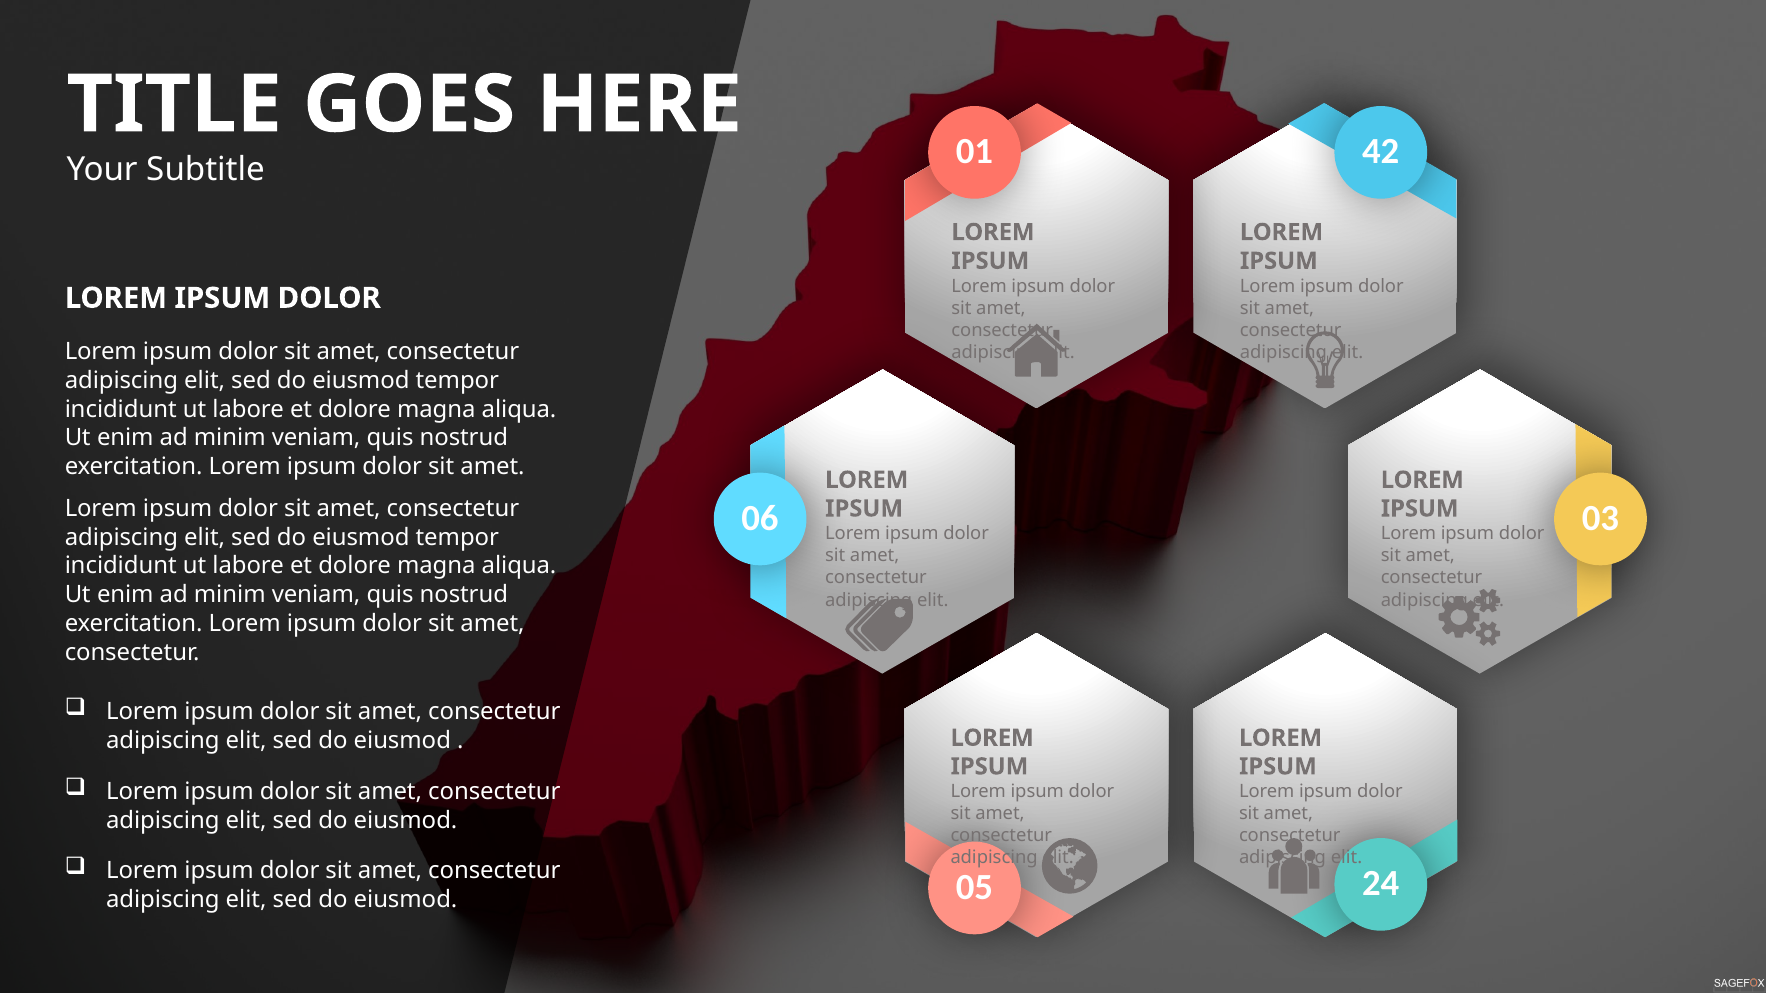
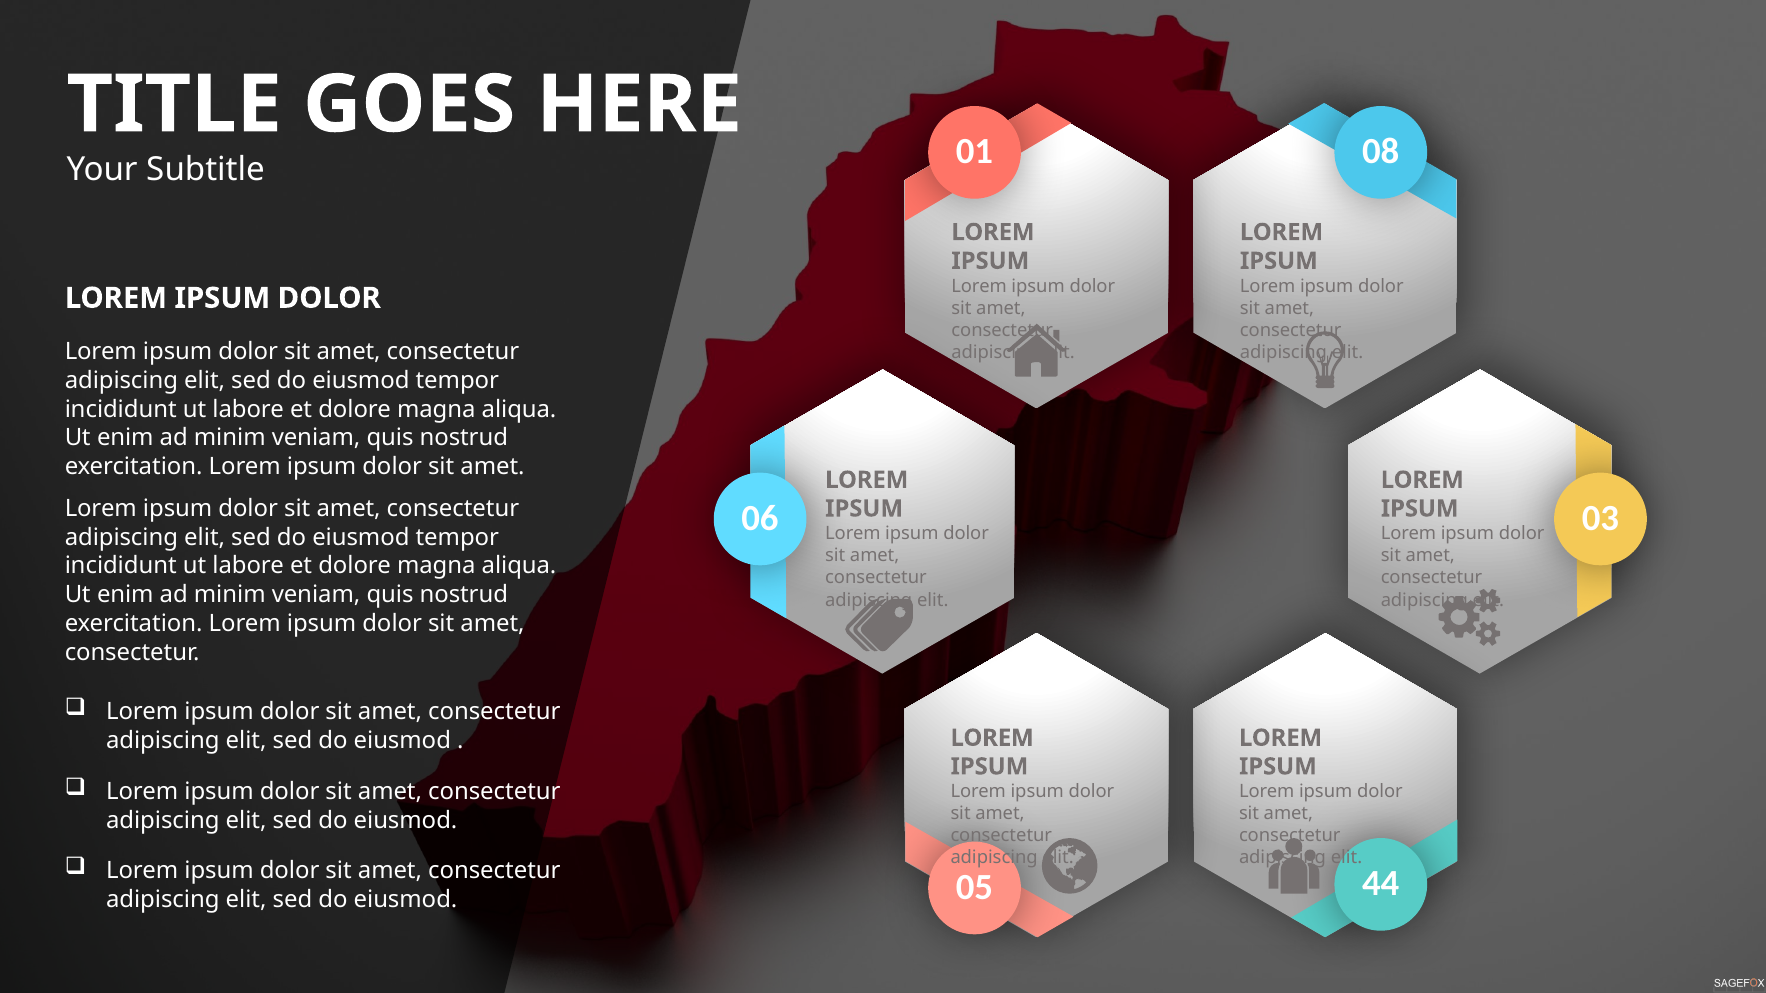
42: 42 -> 08 (1381, 152)
24: 24 -> 44 (1381, 884)
